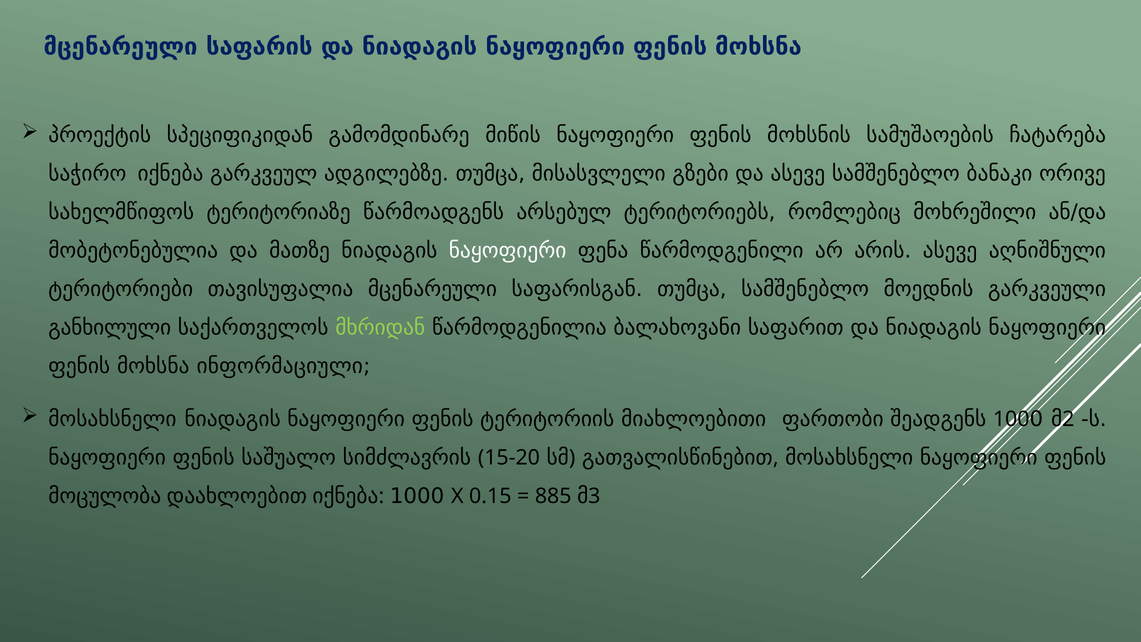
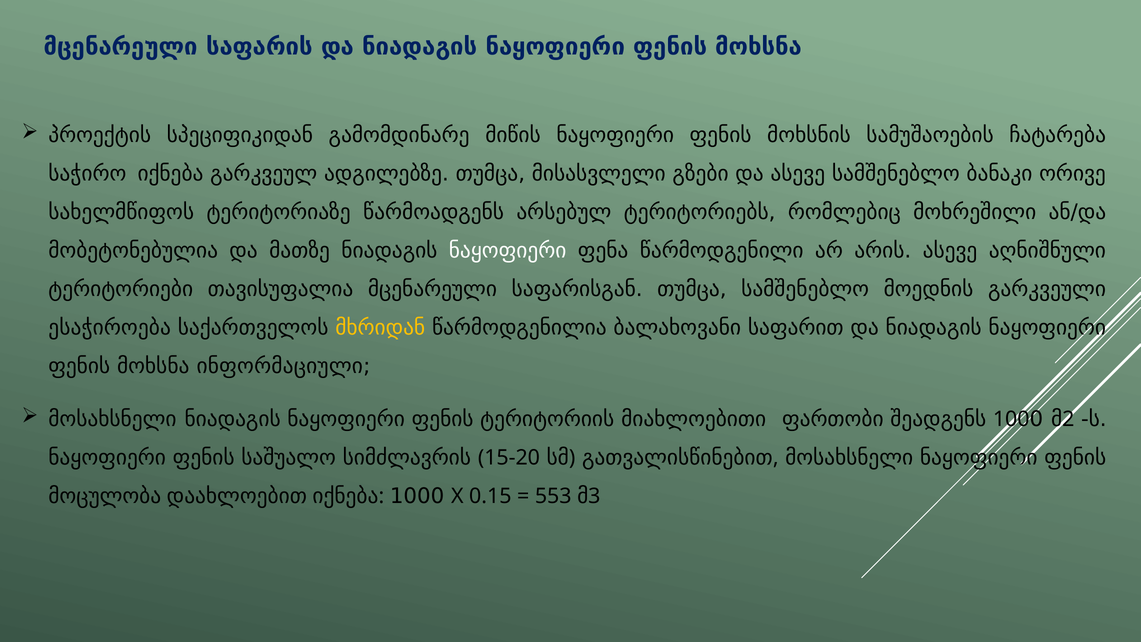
განხილული: განხილული -> ესაჭიროება (110, 328)
მხრიდან colour: light green -> yellow (380, 328)
885: 885 -> 553 (553, 496)
